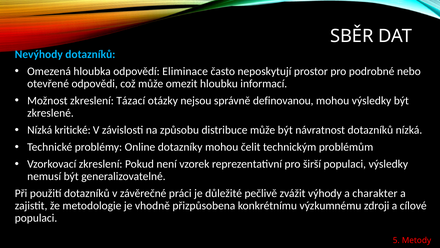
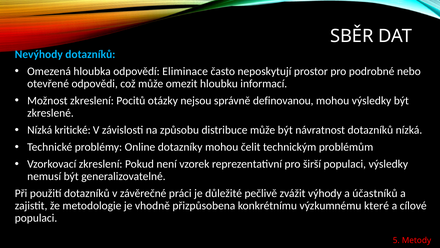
Tázací: Tázací -> Pocitů (131, 100)
charakter: charakter -> účastníků (375, 193)
zdroji: zdroji -> které (377, 205)
